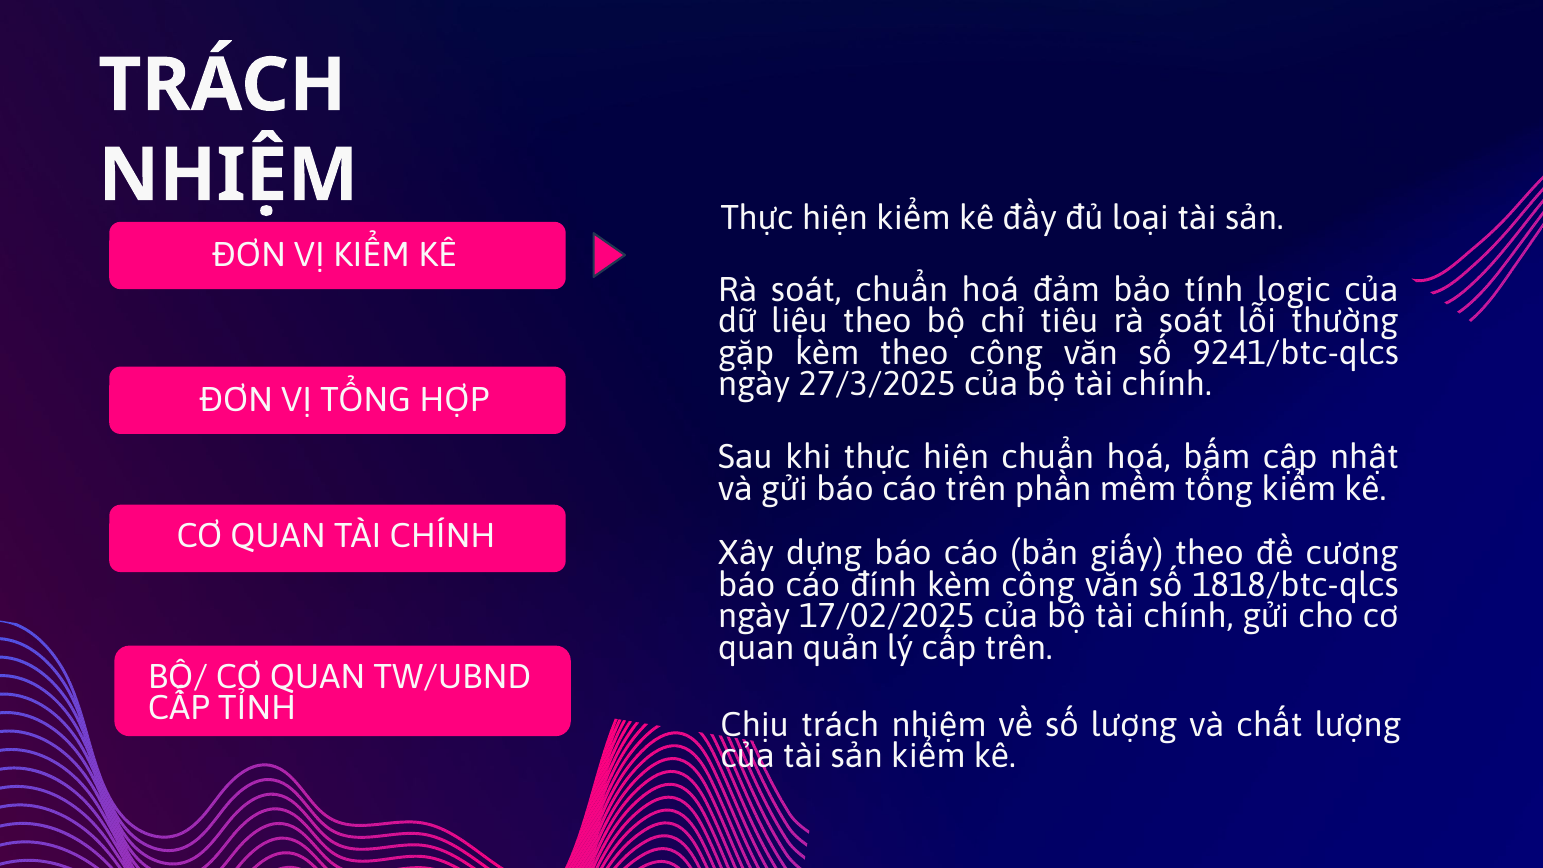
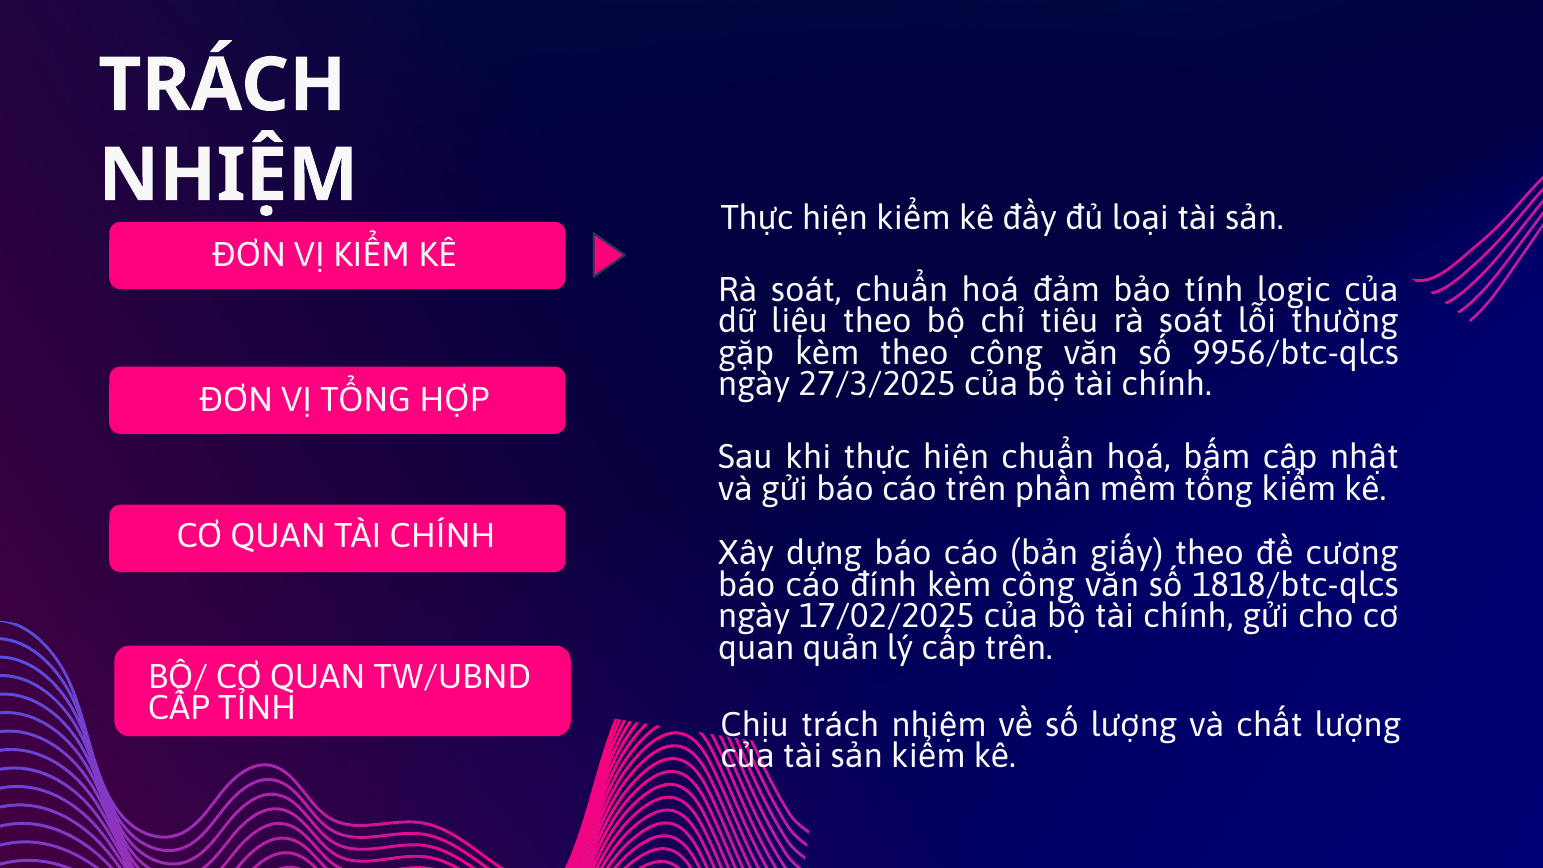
9241/btc-qlcs: 9241/btc-qlcs -> 9956/btc-qlcs (1296, 353)
